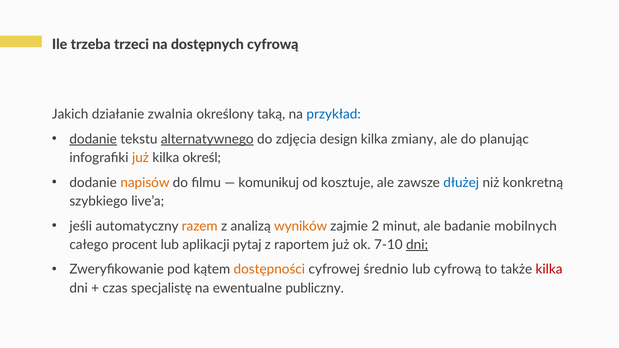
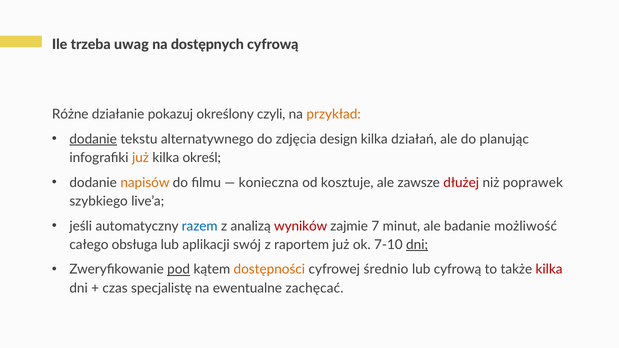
trzeci: trzeci -> uwag (131, 45)
Jakich: Jakich -> Różne (70, 114)
zwalnia: zwalnia -> pokazuj (170, 114)
taką: taką -> czyli (271, 114)
przykład colour: blue -> orange (334, 114)
alternatywnego underline: present -> none (207, 139)
zmiany: zmiany -> działań (414, 139)
komunikuj: komunikuj -> konieczna (269, 183)
dłużej colour: blue -> red (461, 183)
konkretną: konkretną -> poprawek (533, 183)
razem colour: orange -> blue (200, 226)
wyników colour: orange -> red (301, 226)
2: 2 -> 7 (375, 226)
mobilnych: mobilnych -> możliwość (526, 226)
procent: procent -> obsługa (135, 245)
pytaj: pytaj -> swój (247, 245)
pod underline: none -> present (179, 270)
publiczny: publiczny -> zachęcać (314, 288)
